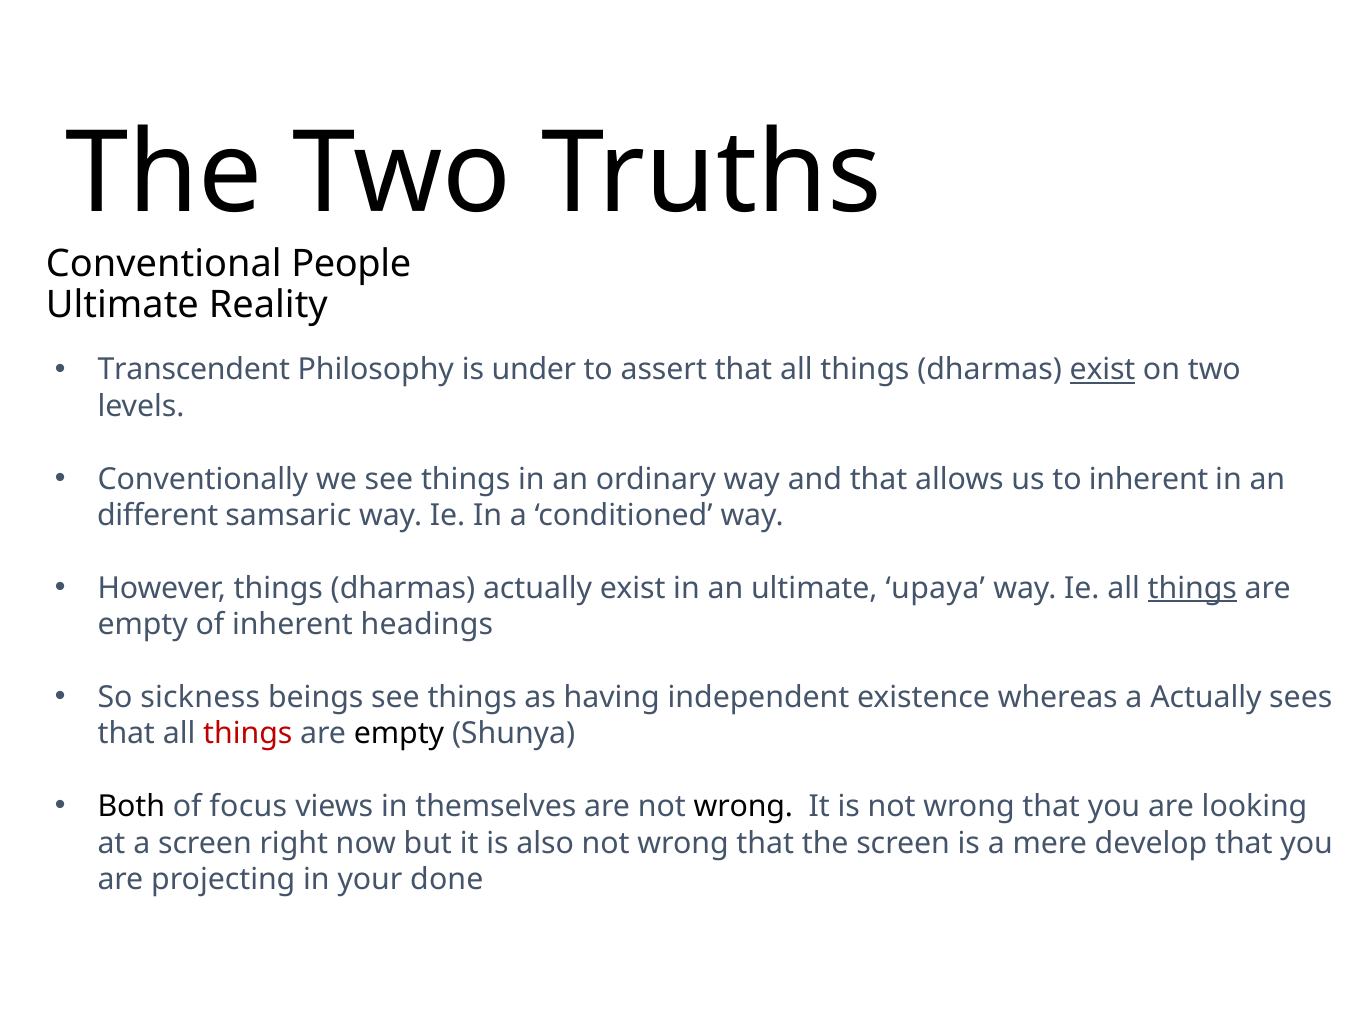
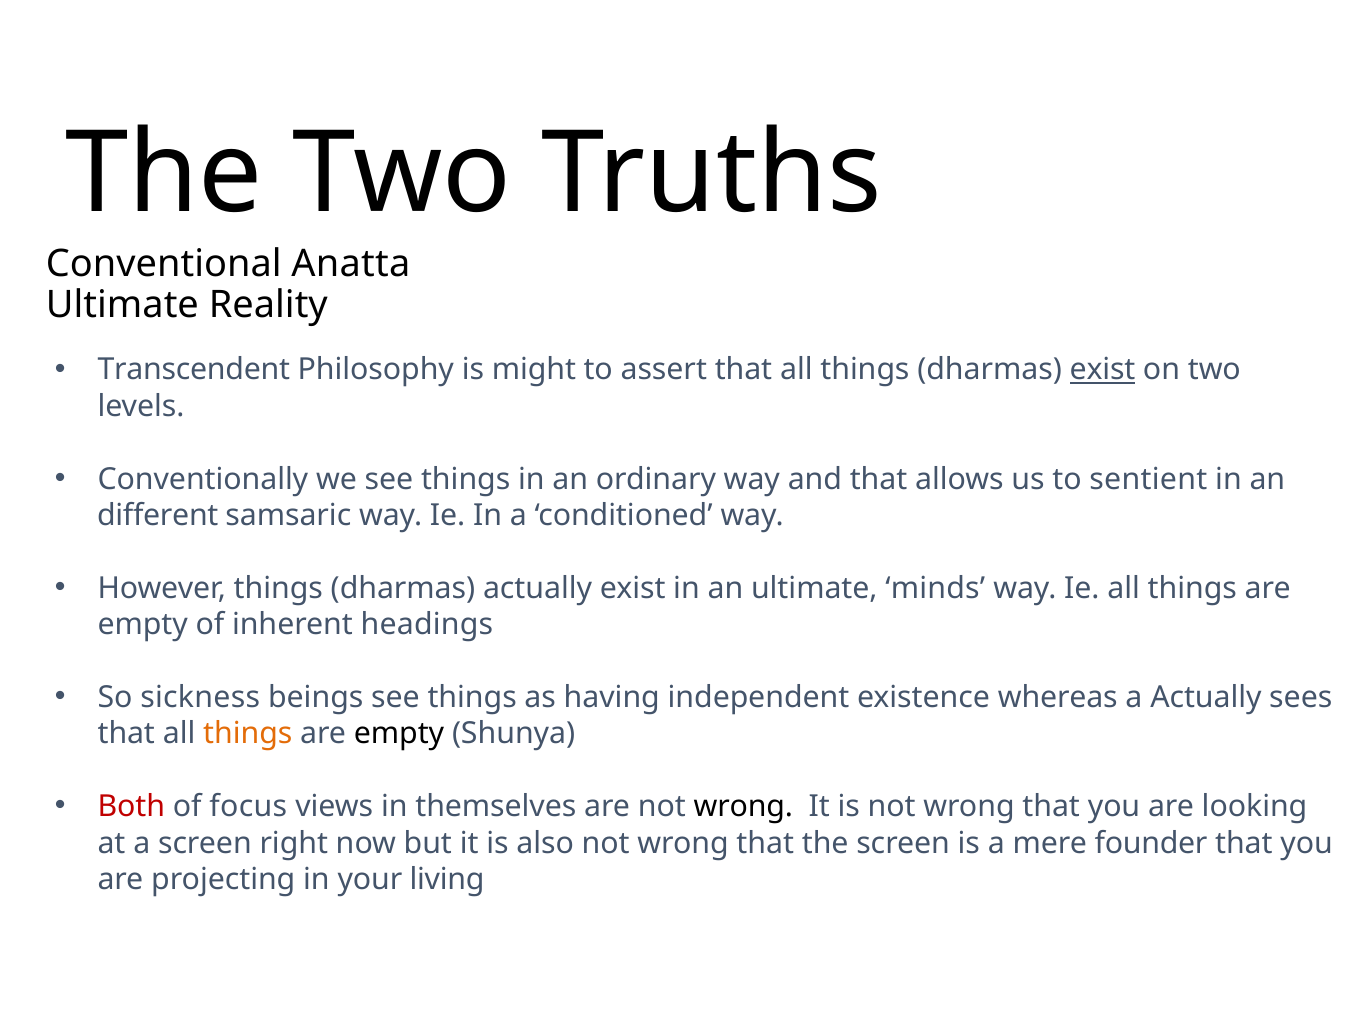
People: People -> Anatta (351, 264)
under: under -> might (534, 370)
to inherent: inherent -> sentient (1148, 479)
upaya: upaya -> minds (935, 588)
things underline: present -> none (1192, 588)
things colour: red -> orange (248, 734)
Both colour: black -> red (131, 806)
develop: develop -> founder (1151, 843)
done: done -> living (447, 879)
